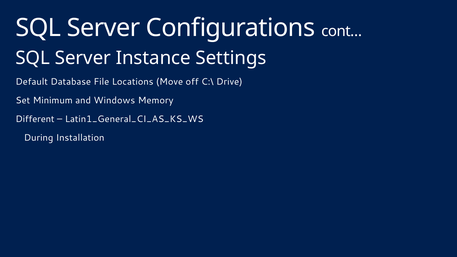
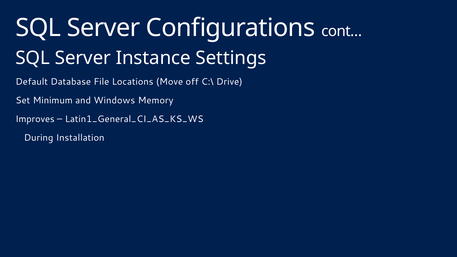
Different: Different -> Improves (35, 119)
